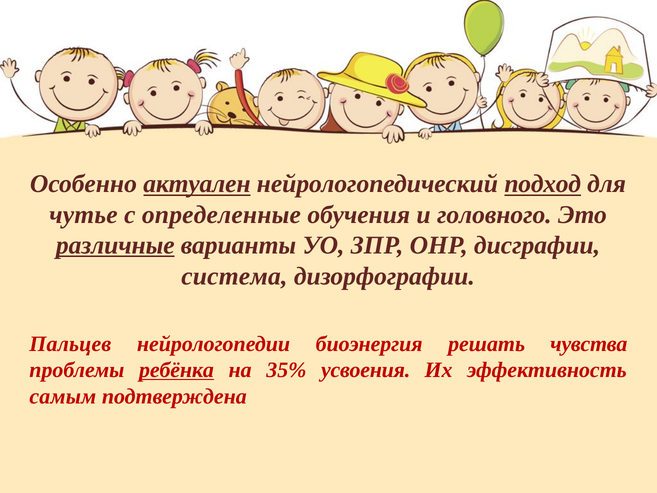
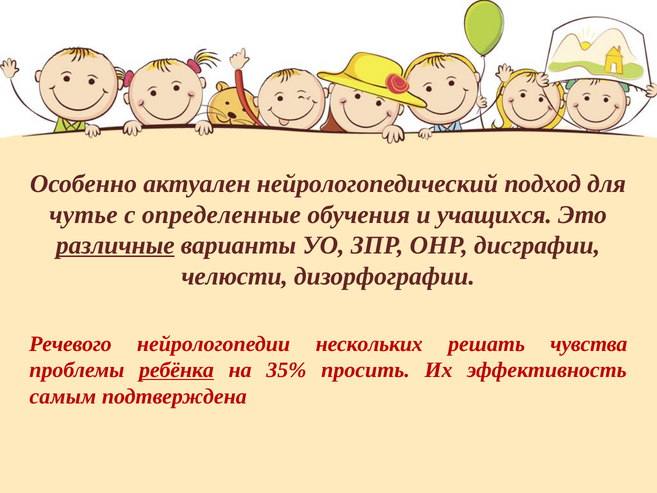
актуален underline: present -> none (197, 184)
подход underline: present -> none (543, 184)
головного: головного -> учащихся (494, 215)
система: система -> челюсти (235, 276)
Пальцев: Пальцев -> Речевого (70, 344)
биоэнергия: биоэнергия -> нескольких (369, 344)
усвоения: усвоения -> просить (366, 370)
